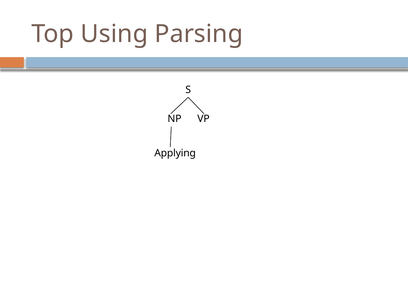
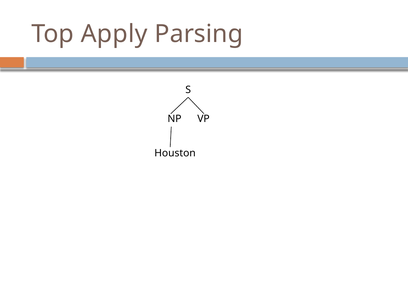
Using: Using -> Apply (114, 34)
Applying: Applying -> Houston (175, 153)
